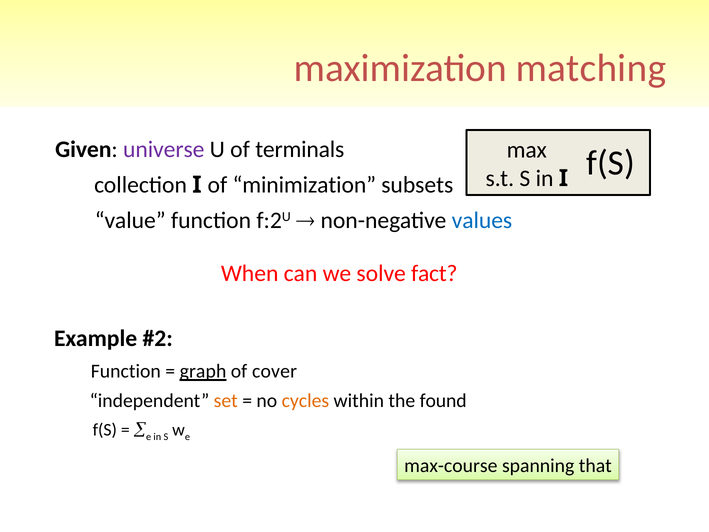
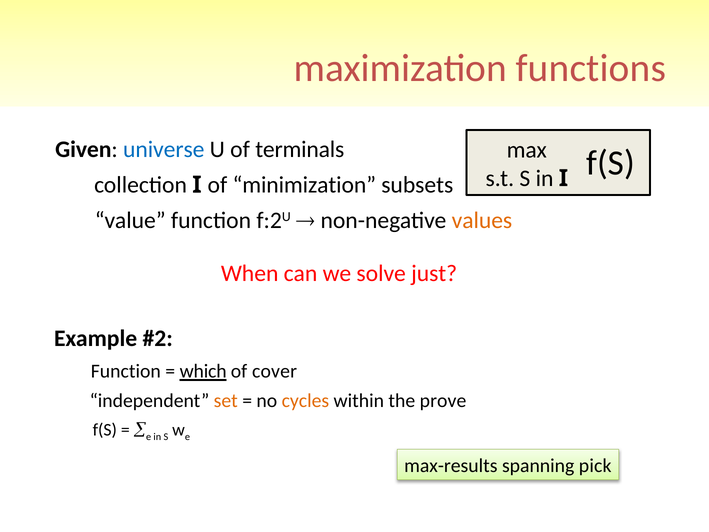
matching: matching -> functions (591, 68)
universe colour: purple -> blue (164, 149)
values colour: blue -> orange (482, 220)
fact: fact -> just (434, 273)
graph: graph -> which (203, 371)
found: found -> prove (443, 401)
max-course: max-course -> max-results (451, 466)
that: that -> pick (595, 466)
